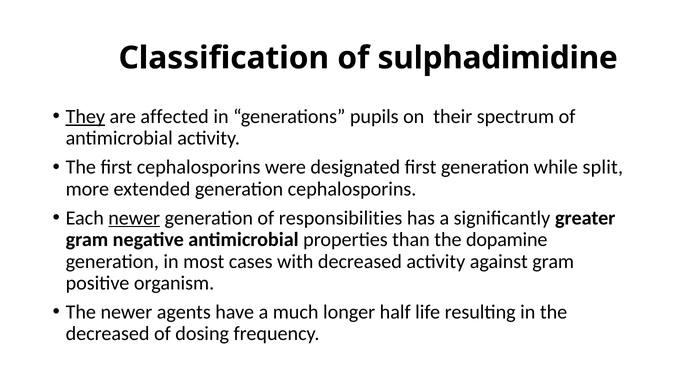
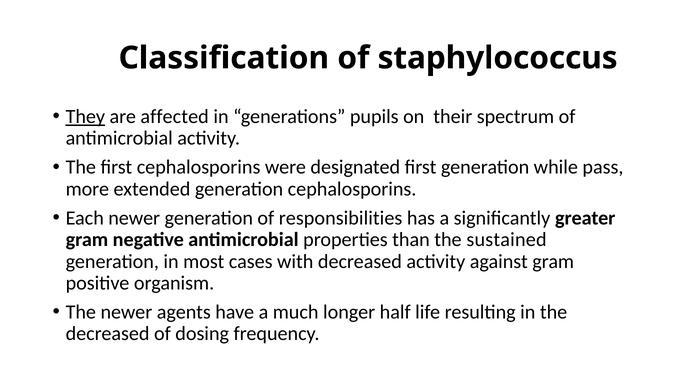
sulphadimidine: sulphadimidine -> staphylococcus (498, 58)
split: split -> pass (603, 168)
newer underline: present -> none (134, 218)
dopamine: dopamine -> sustained (507, 240)
